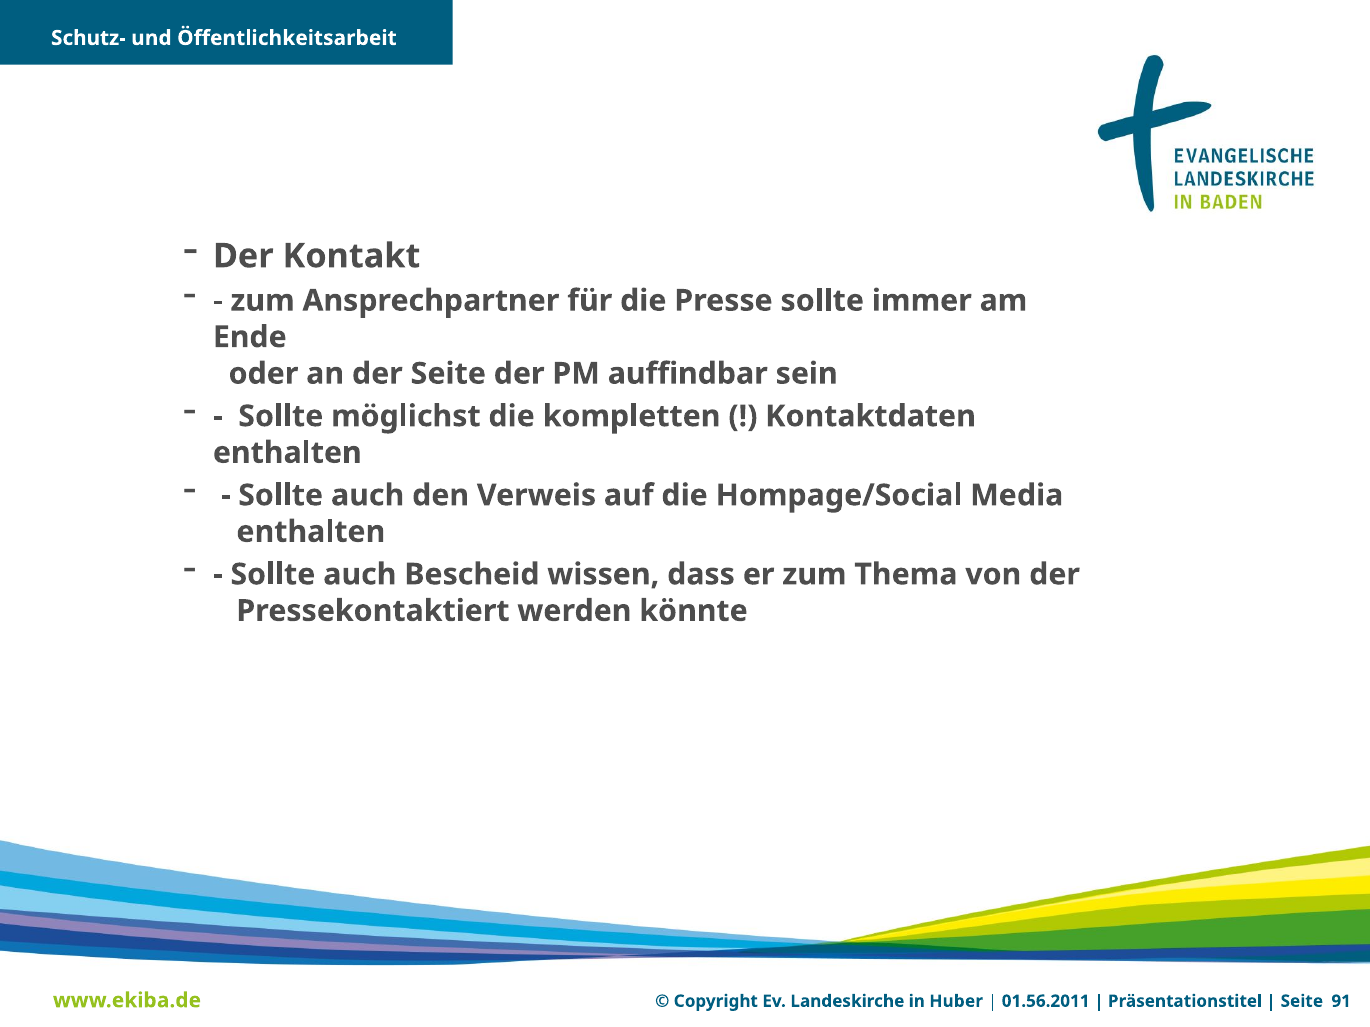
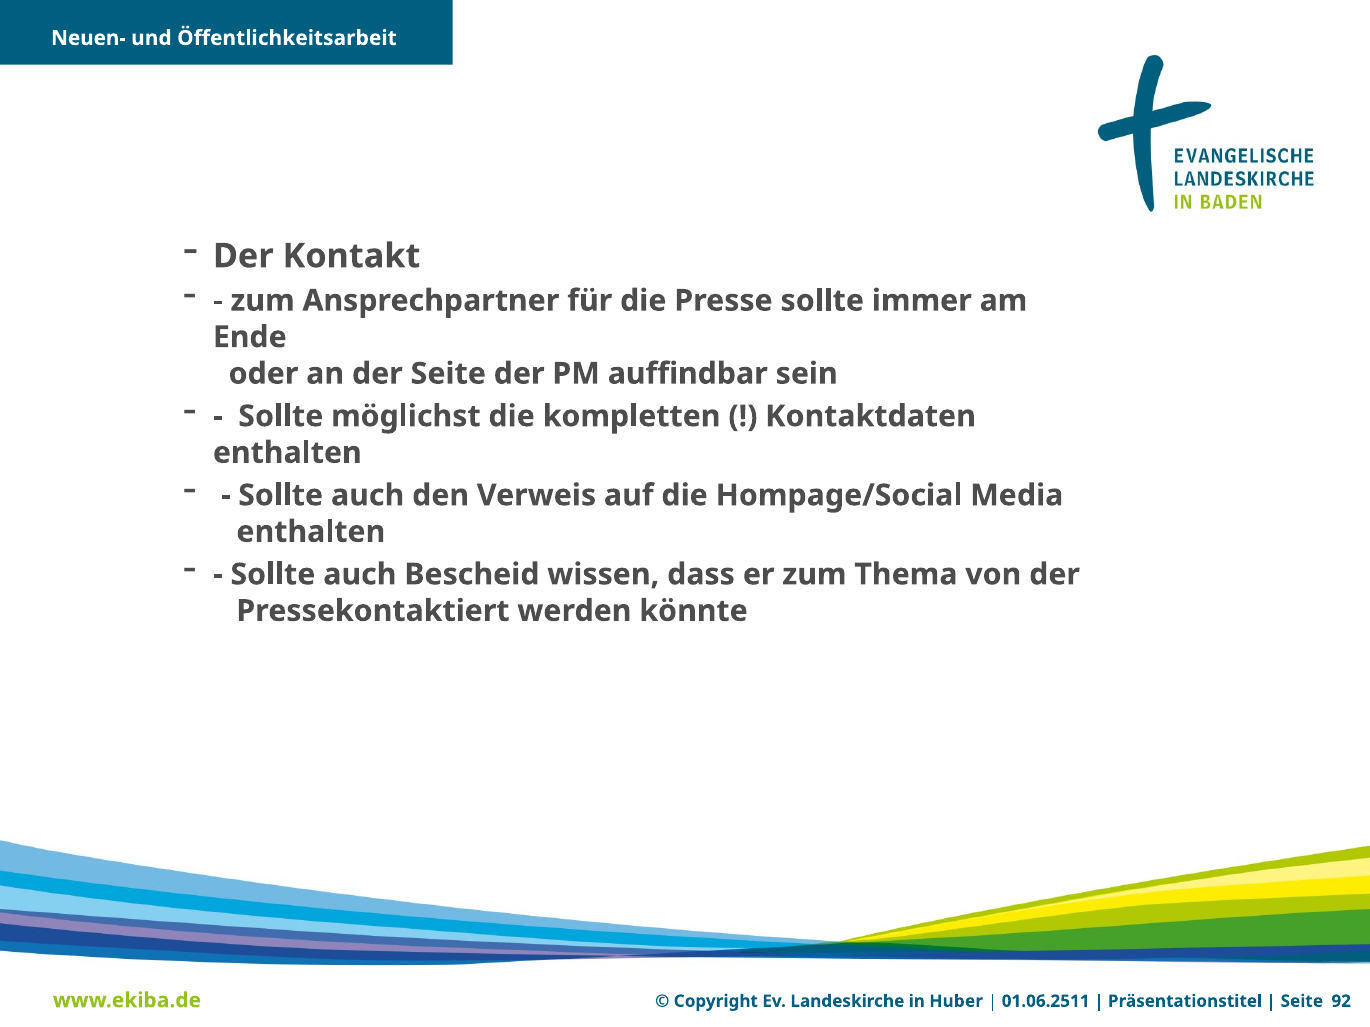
Schutz-: Schutz- -> Neuen- (88, 38)
01.56.2011: 01.56.2011 -> 01.06.2511 (1046, 1002)
91: 91 -> 92 (1341, 1002)
